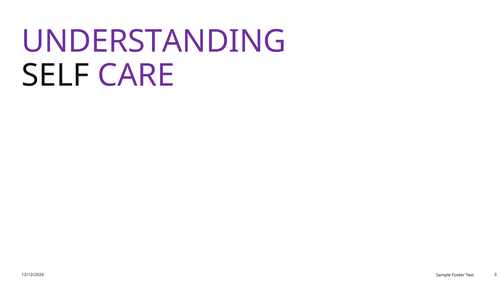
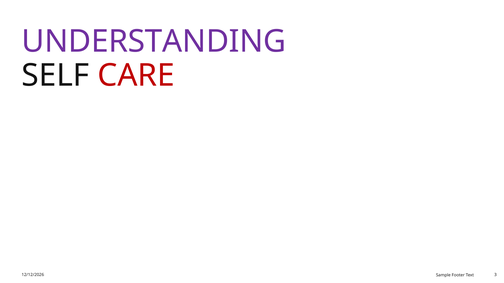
CARE colour: purple -> red (136, 76)
